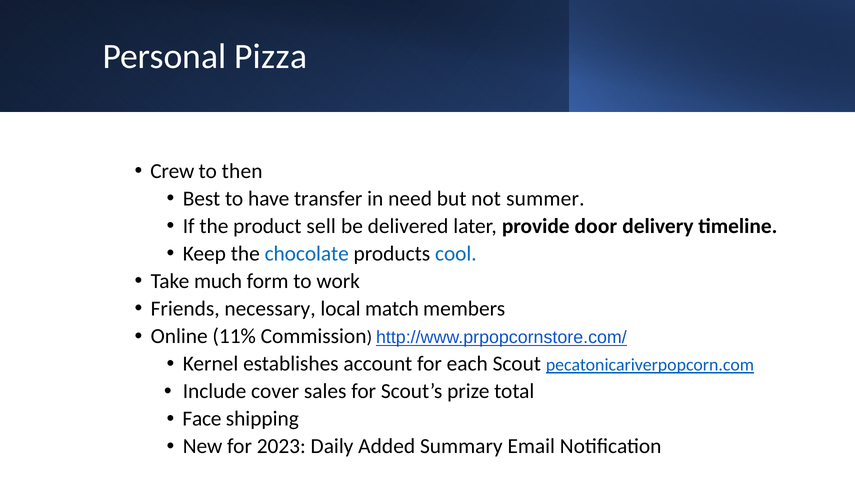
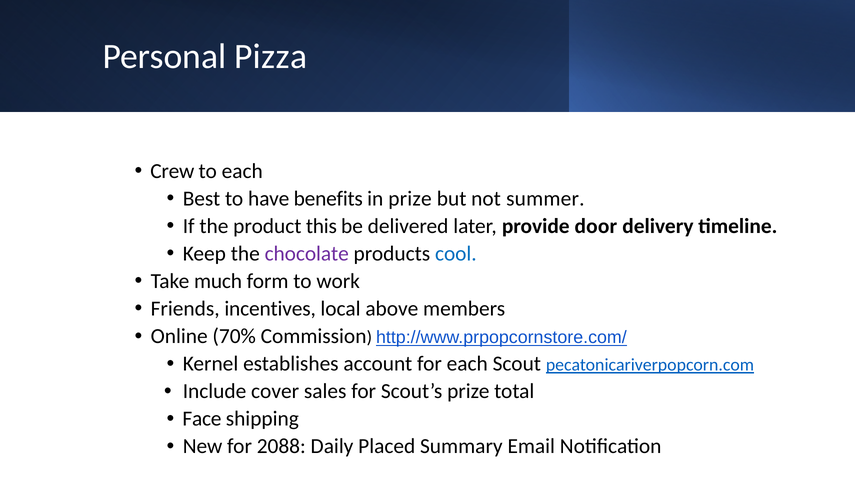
to then: then -> each (242, 171)
transfer: transfer -> benefits (328, 199)
in need: need -> prize (410, 199)
sell: sell -> this (321, 226)
chocolate colour: blue -> purple (307, 254)
necessary: necessary -> incentives (270, 309)
match: match -> above (392, 309)
11%: 11% -> 70% (234, 336)
2023: 2023 -> 2088 (281, 446)
Added: Added -> Placed (387, 446)
